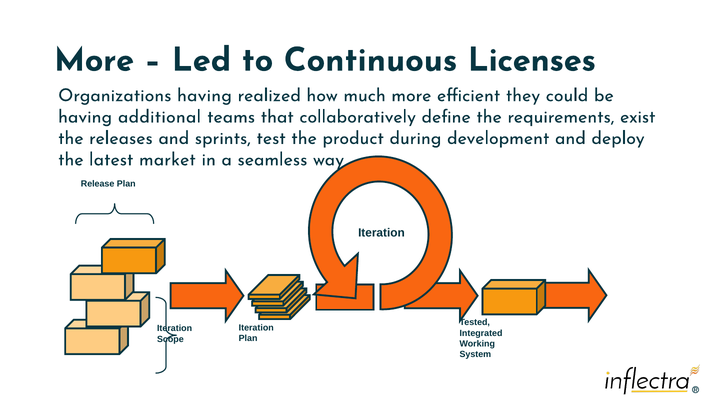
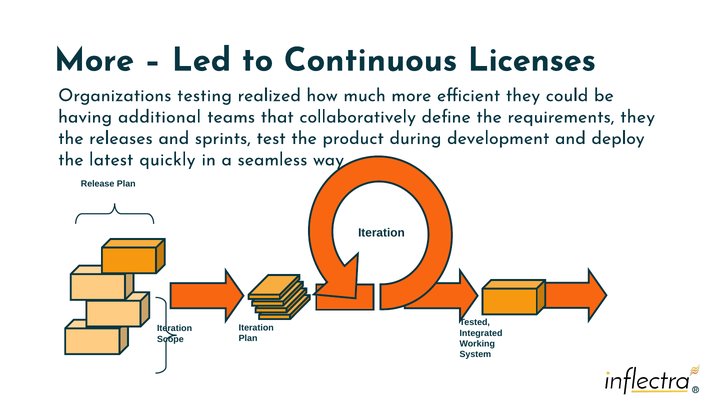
Organizations having: having -> testing (204, 95)
requirements exist: exist -> they (638, 117)
market: market -> quickly (167, 159)
